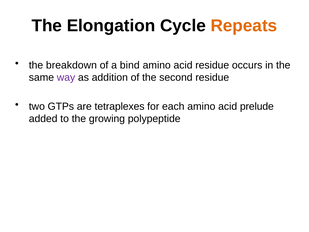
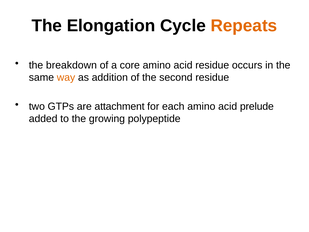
bind: bind -> core (130, 65)
way colour: purple -> orange (66, 77)
tetraplexes: tetraplexes -> attachment (120, 106)
